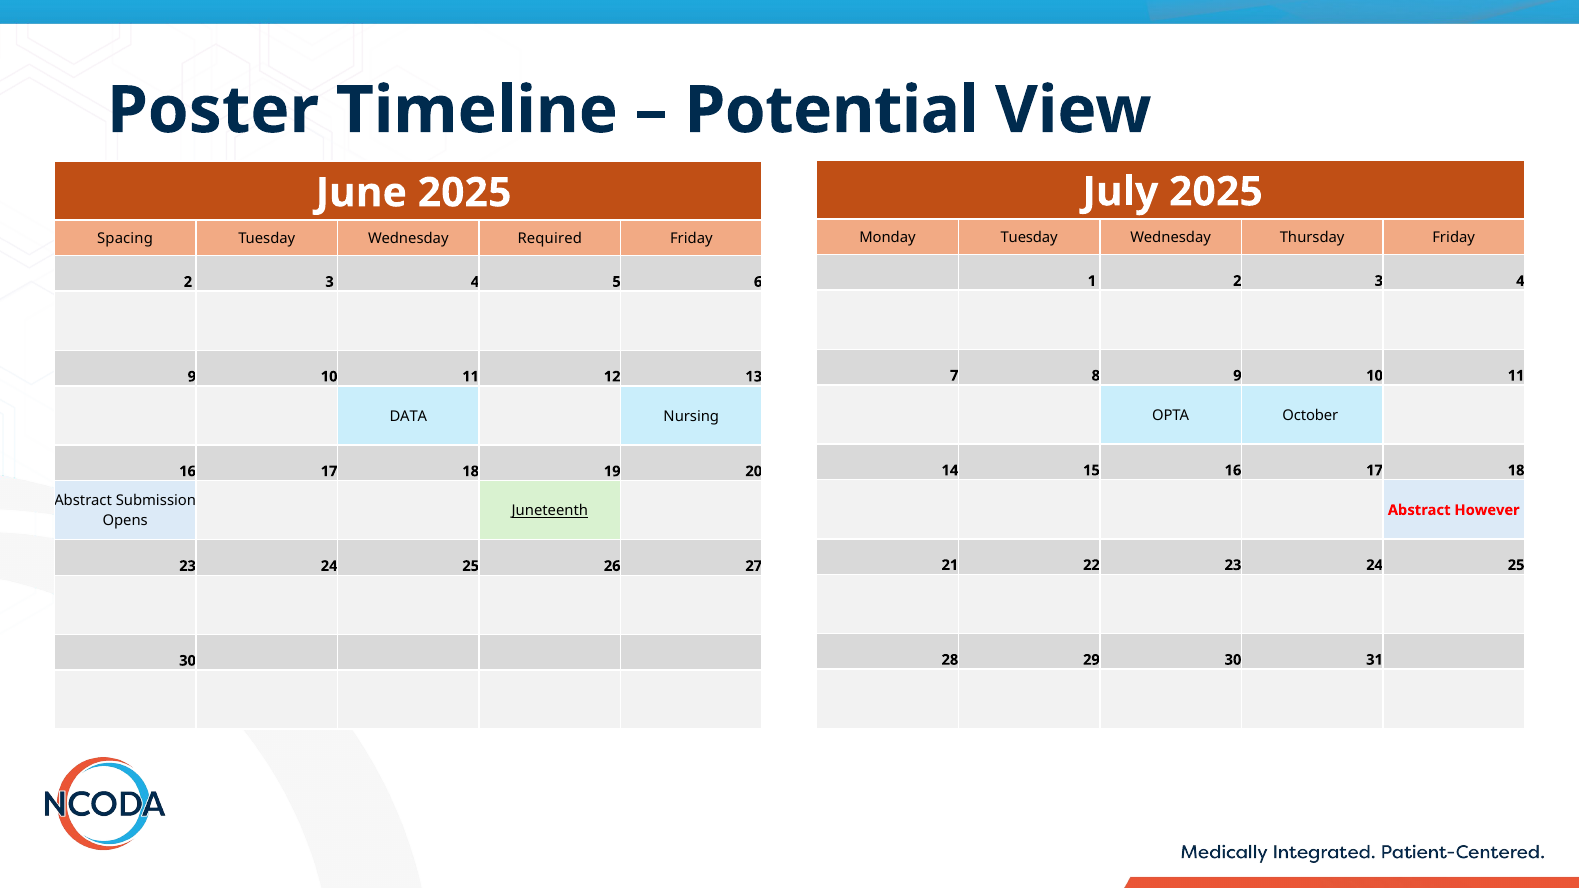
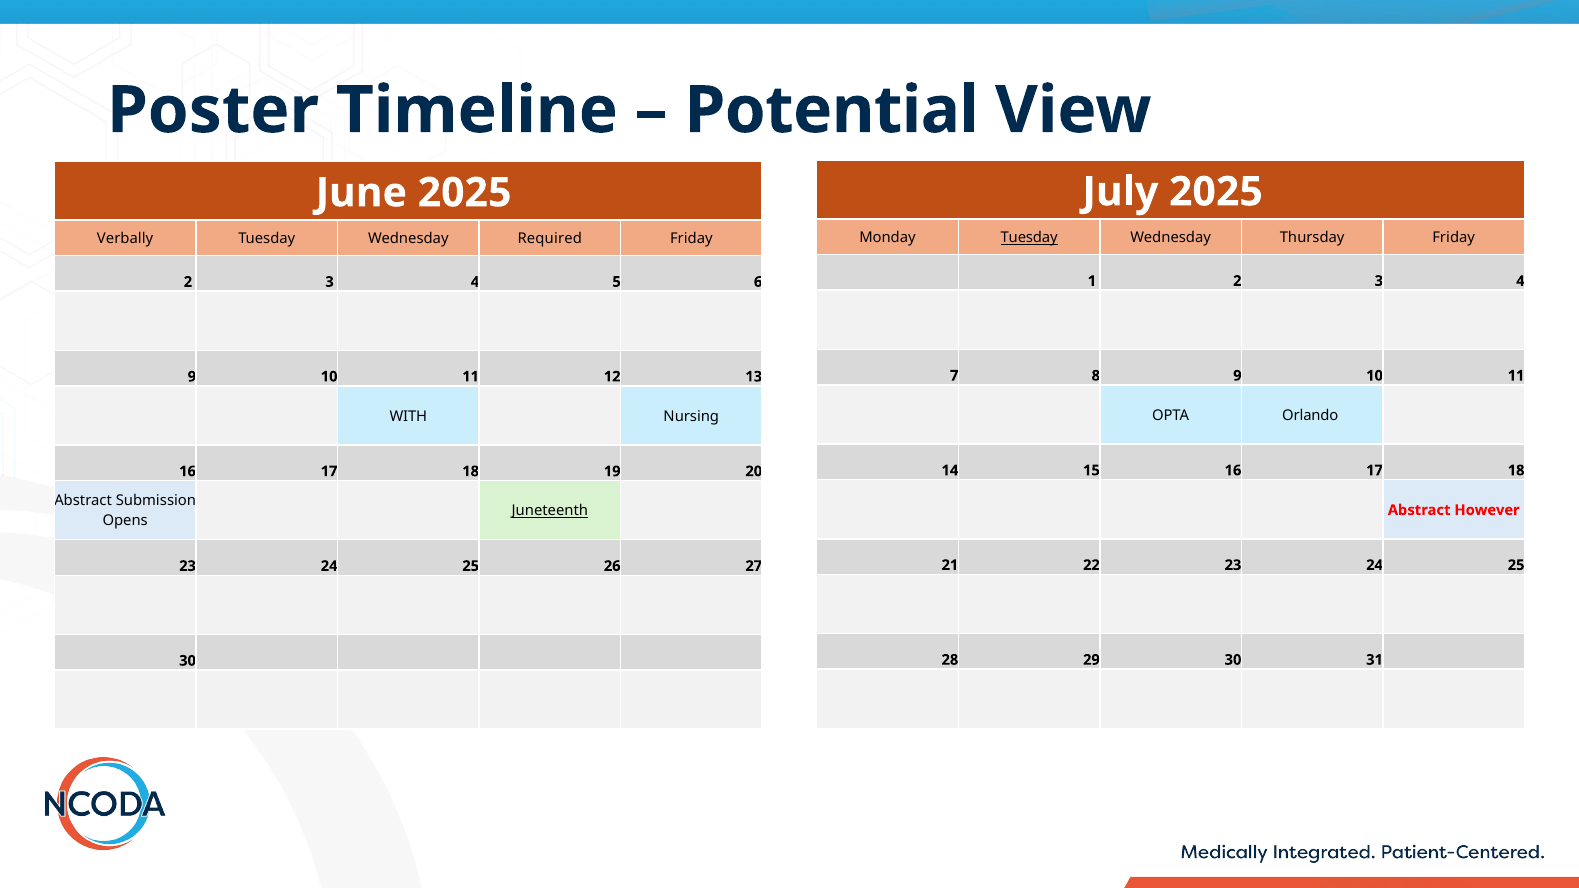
Tuesday underline: none -> present (1029, 238)
Spacing: Spacing -> Verbally (125, 239)
October: October -> Orlando (1310, 415)
DATA: DATA -> WITH (408, 416)
